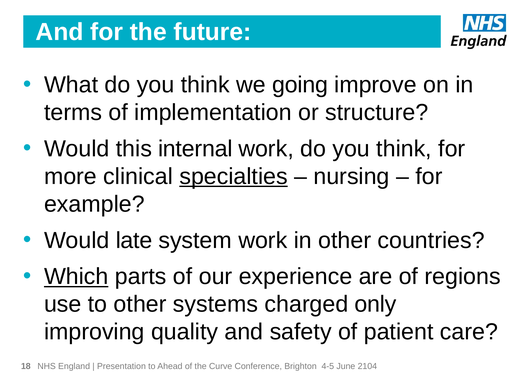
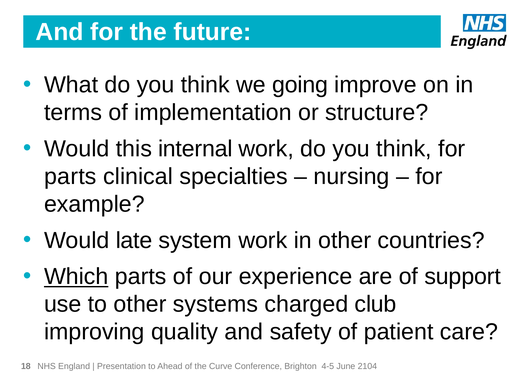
more: more -> parts (70, 176)
specialties underline: present -> none (234, 176)
regions: regions -> support (463, 276)
only: only -> club (376, 304)
